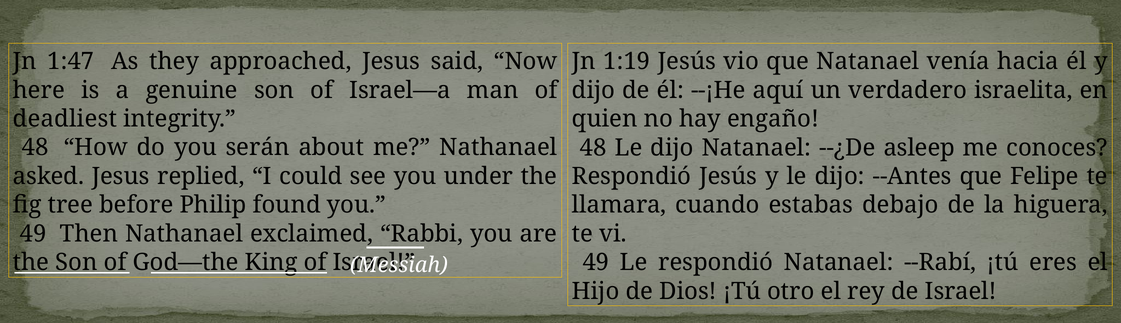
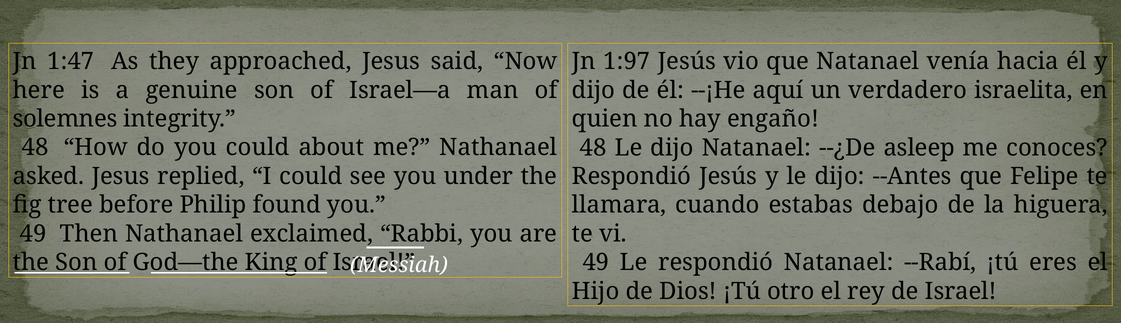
1:19: 1:19 -> 1:97 (627, 62)
deadliest: deadliest -> solemnes (65, 119)
you serán: serán -> could (258, 148)
